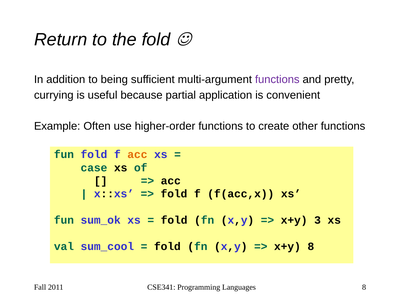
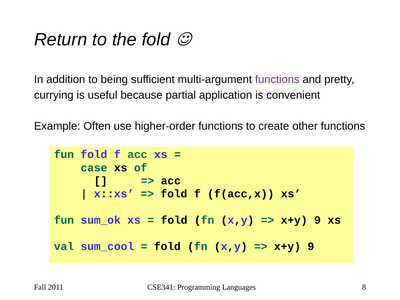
acc colour: orange -> green (137, 155)
3: 3 -> 9 (318, 220)
8: 8 -> 9 (311, 246)
